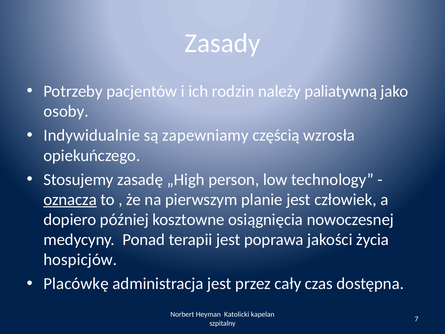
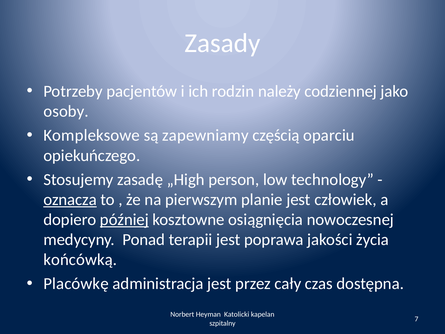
paliatywną: paliatywną -> codziennej (341, 91)
Indywidualnie: Indywidualnie -> Kompleksowe (92, 135)
wzrosła: wzrosła -> oparciu (329, 135)
później underline: none -> present (124, 219)
hospicjów: hospicjów -> końcówką (80, 260)
